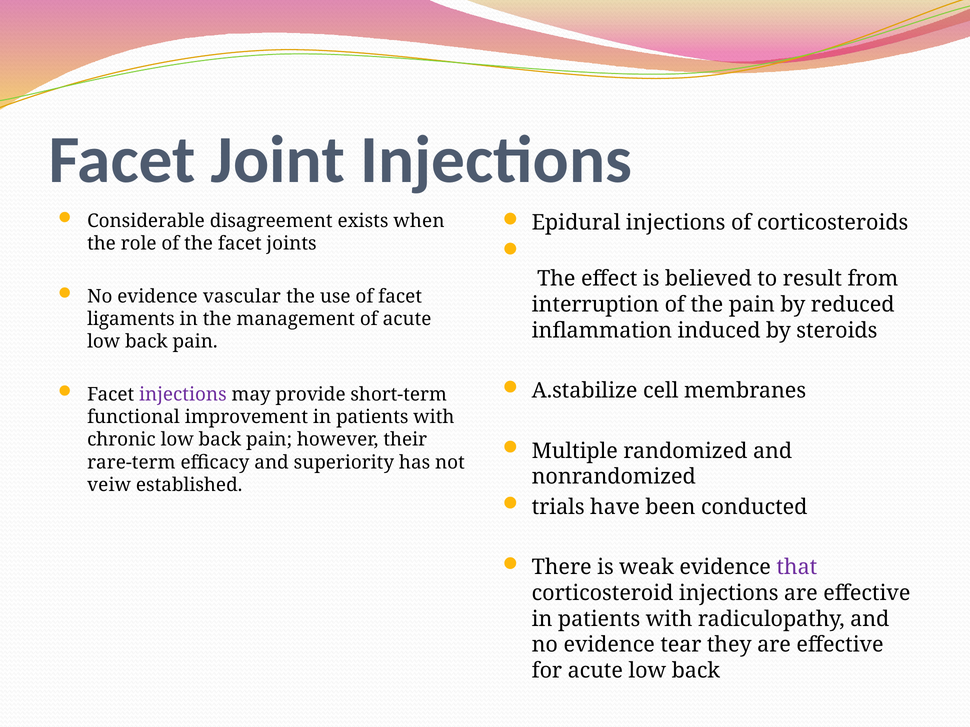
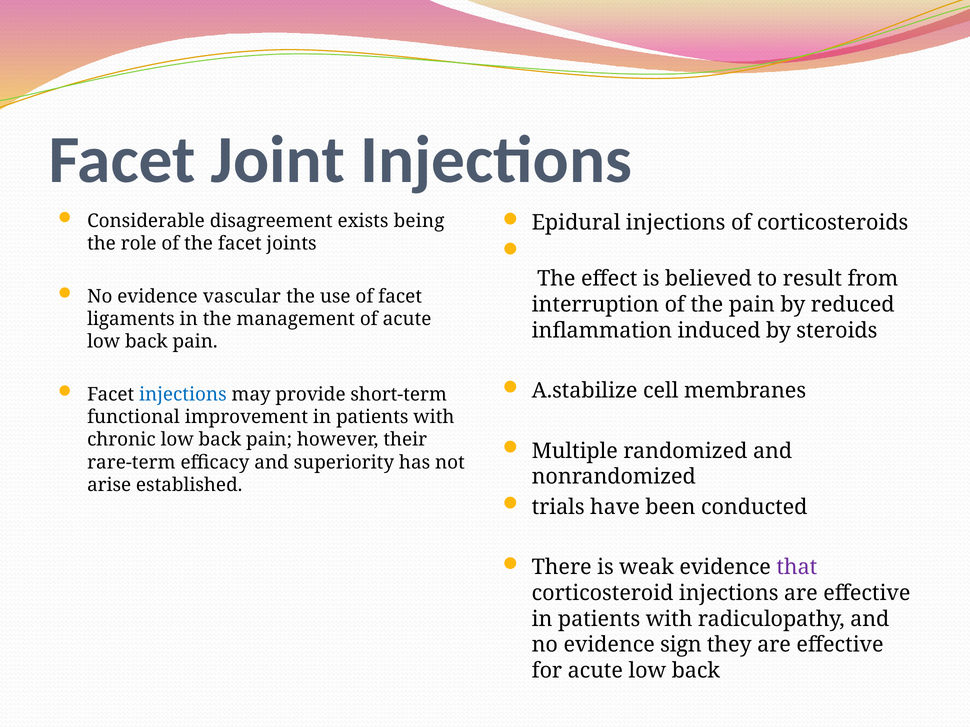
when: when -> being (419, 221)
injections colour: purple -> blue (183, 395)
veiw: veiw -> arise (109, 485)
tear: tear -> sign (681, 645)
